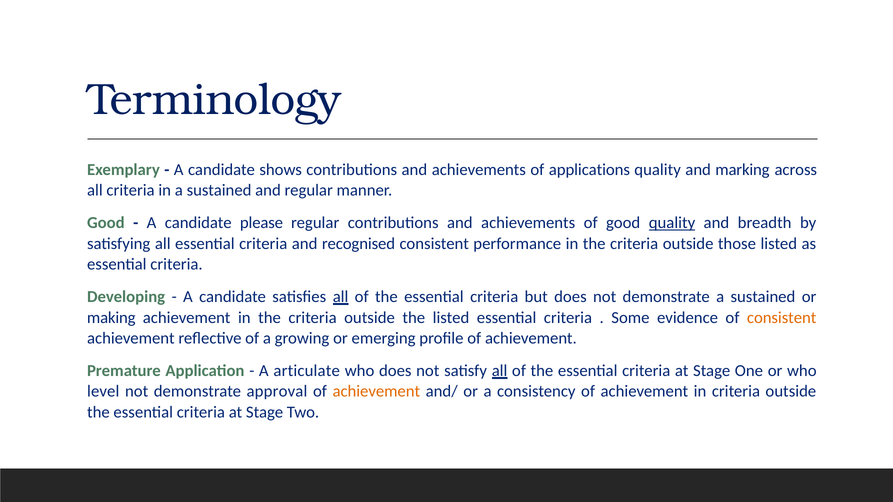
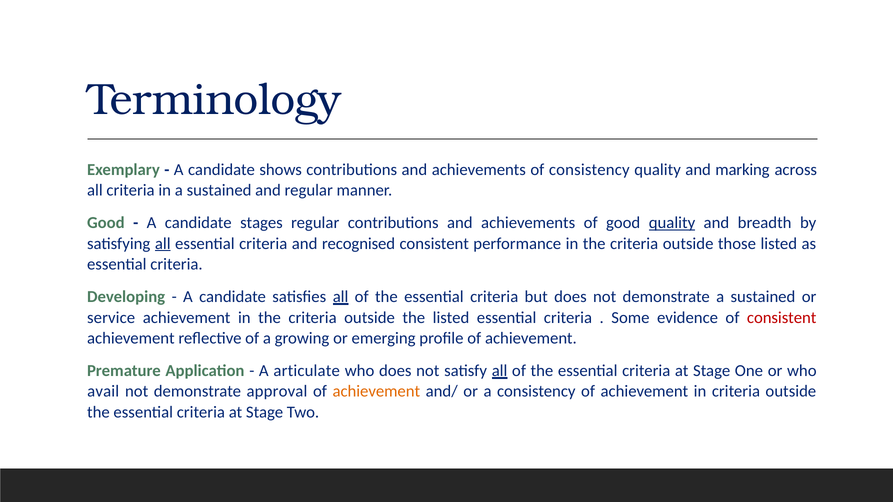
of applications: applications -> consistency (589, 170)
please: please -> stages (261, 223)
all underline: none -> present (163, 244)
making: making -> service (111, 318)
consistent colour: orange -> red (782, 318)
level: level -> avail (103, 392)
